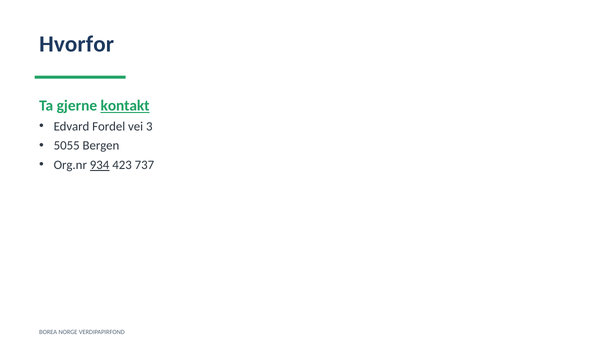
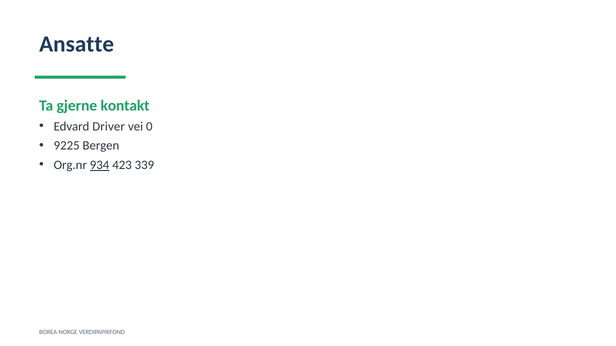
Hvorfor: Hvorfor -> Ansatte (77, 44)
kontakt underline: present -> none (125, 106)
Fordel: Fordel -> Driver (109, 127)
3: 3 -> 0 (149, 127)
5055: 5055 -> 9225 (67, 146)
737: 737 -> 339 (144, 165)
